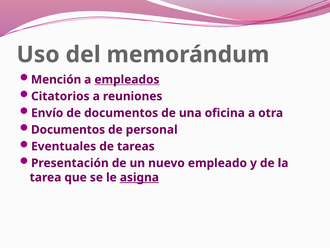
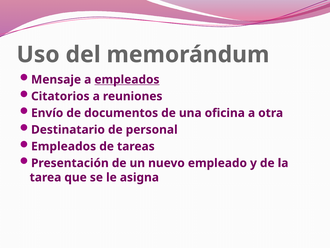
Mención: Mención -> Mensaje (56, 79)
Documentos: Documentos -> Destinatario (68, 129)
Eventuales: Eventuales -> Empleados (64, 146)
asigna underline: present -> none (139, 177)
